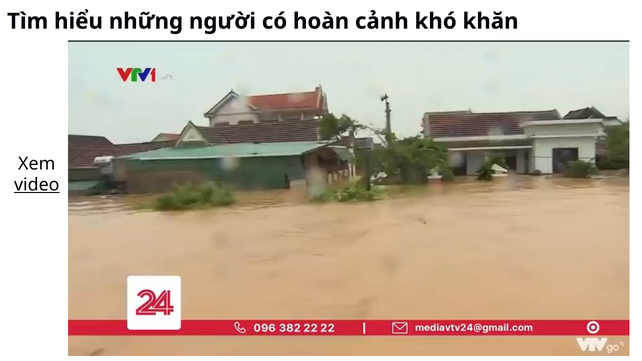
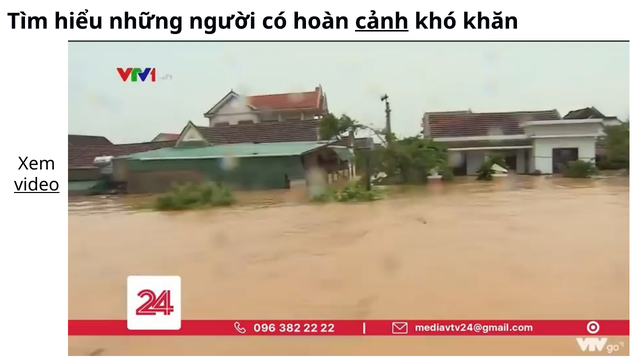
cảnh underline: none -> present (382, 21)
